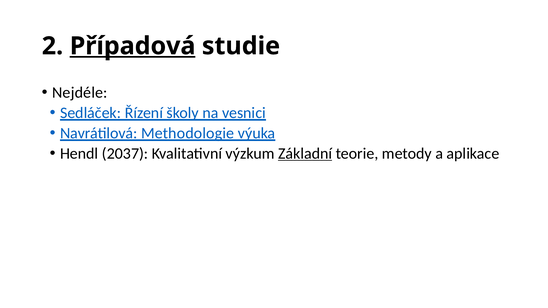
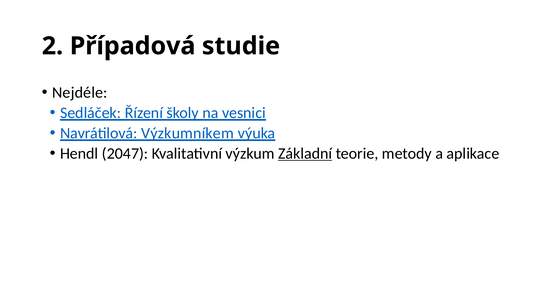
Případová underline: present -> none (133, 46)
Methodologie: Methodologie -> Výzkumníkem (188, 133)
2037: 2037 -> 2047 (125, 154)
